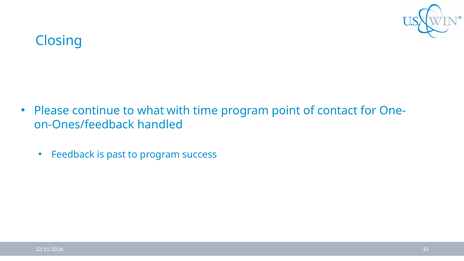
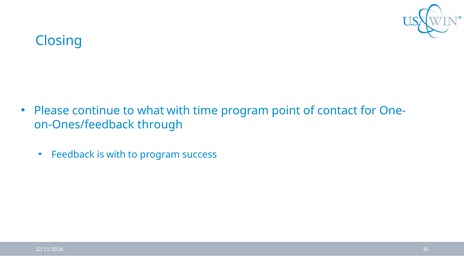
handled: handled -> through (160, 125)
is past: past -> with (116, 155)
